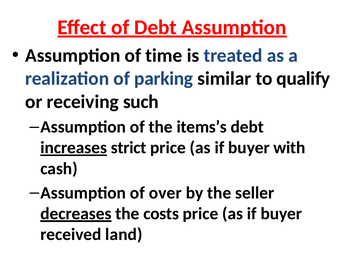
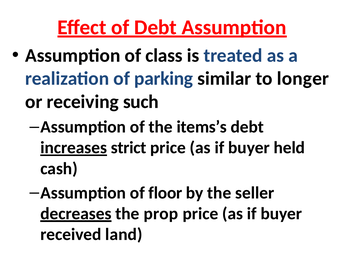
time: time -> class (164, 56)
qualify: qualify -> longer (303, 79)
with: with -> held (289, 148)
over: over -> floor (165, 193)
costs: costs -> prop (161, 214)
